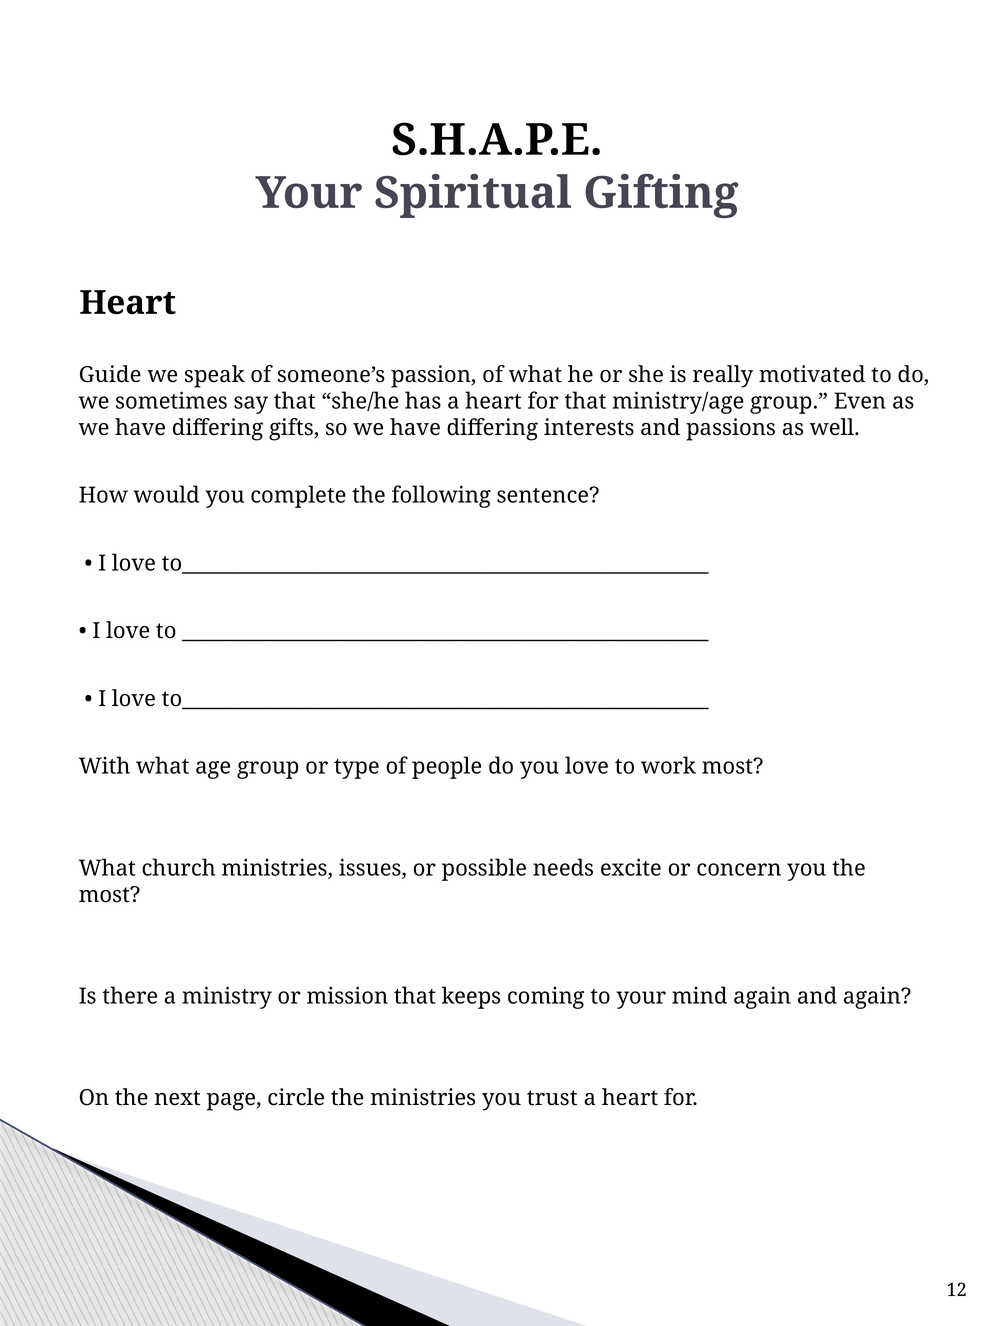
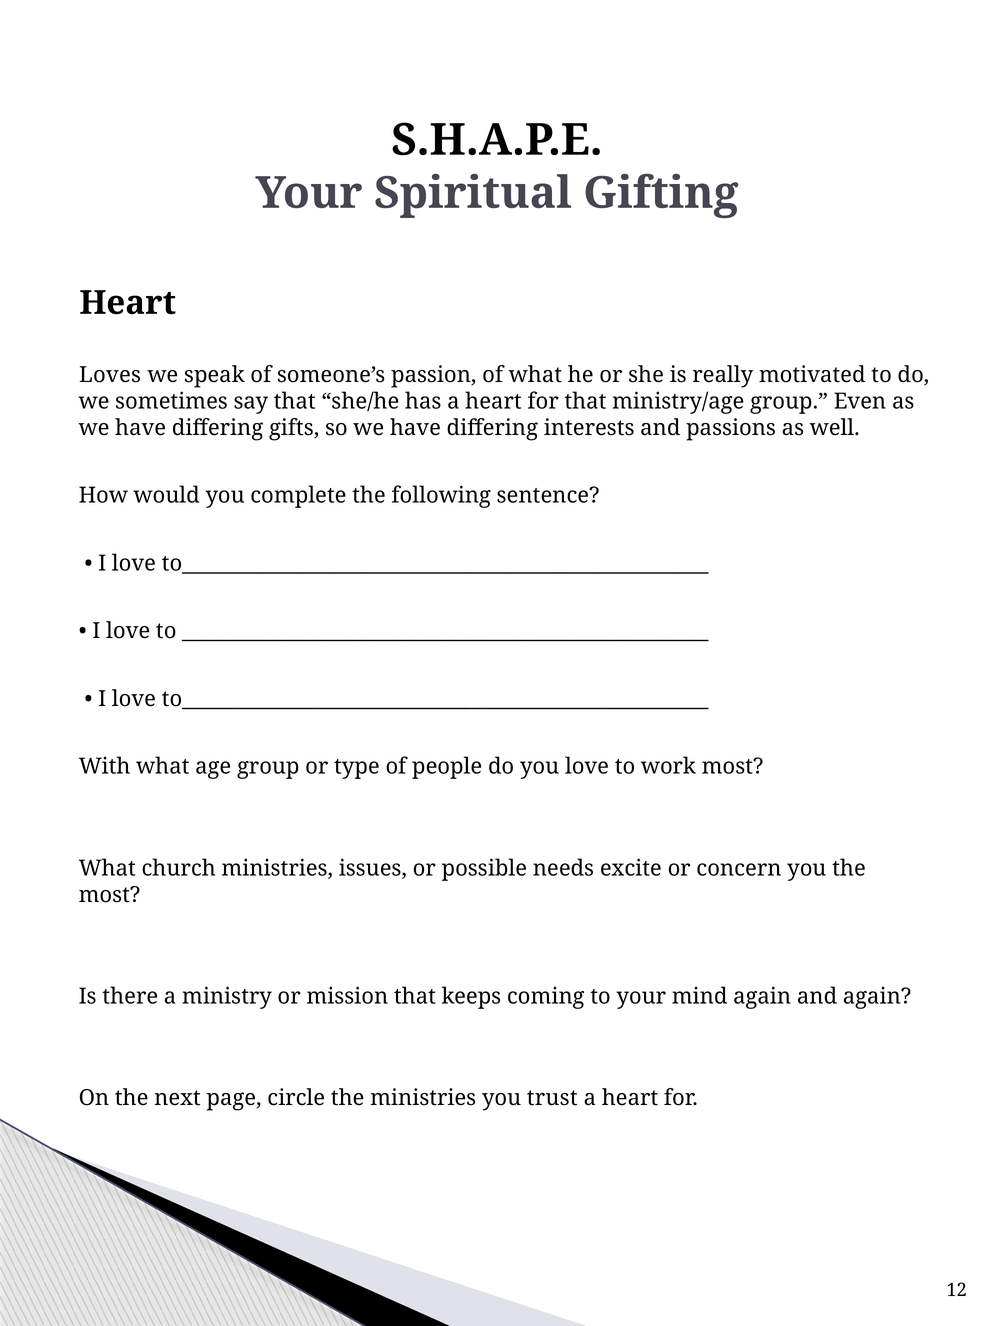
Guide: Guide -> Loves (110, 375)
